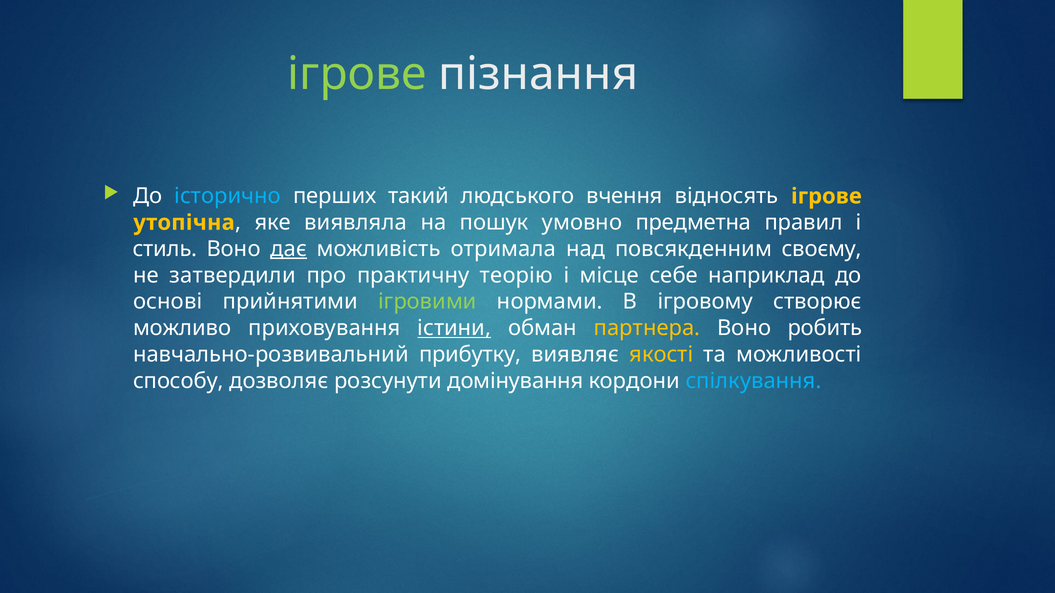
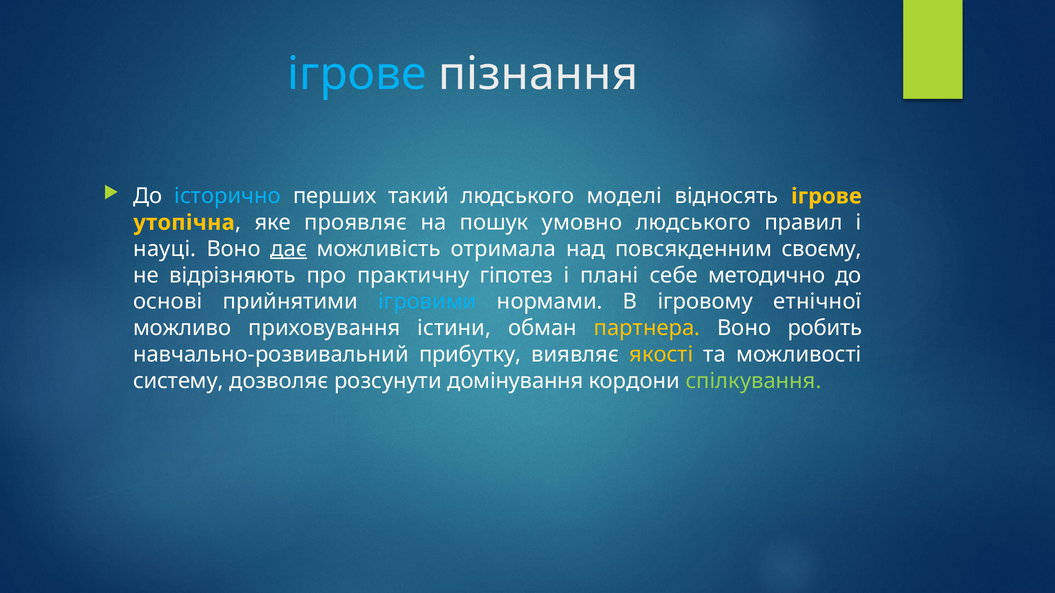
ігрове colour: light green -> light blue (357, 74)
вчення: вчення -> моделі (624, 196)
виявляла: виявляла -> проявляє (356, 223)
умовно предметна: предметна -> людського (693, 223)
стиль: стиль -> науці (165, 249)
затвердили: затвердили -> відрізняють (233, 276)
теорію: теорію -> гіпотез (516, 276)
місце: місце -> плані (609, 276)
наприклад: наприклад -> методично (767, 276)
ігровими colour: light green -> light blue (427, 302)
створює: створює -> етнічної (817, 302)
істини underline: present -> none (454, 328)
способу: способу -> систему (178, 381)
спілкування colour: light blue -> light green (754, 381)
